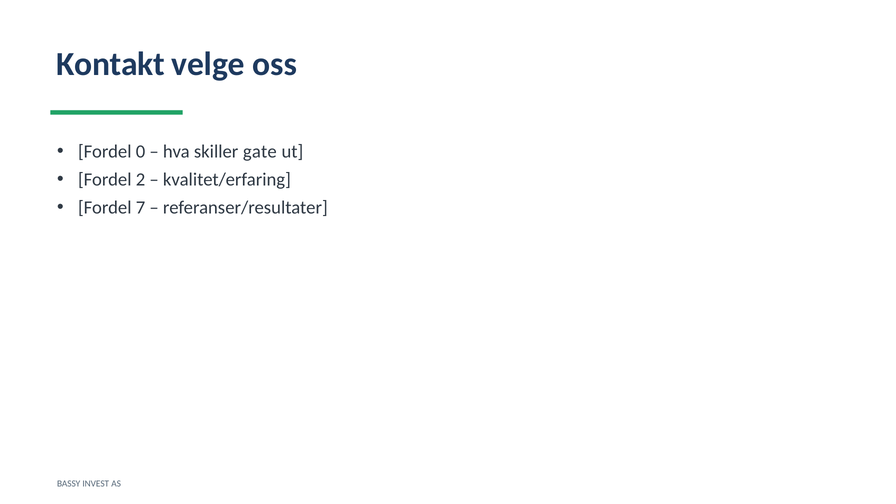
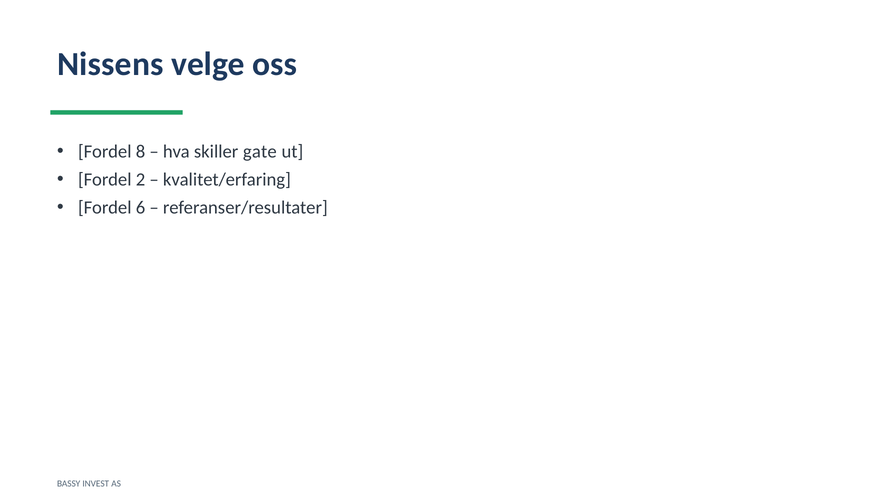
Kontakt: Kontakt -> Nissens (110, 64)
0: 0 -> 8 (141, 152)
7: 7 -> 6 (141, 208)
